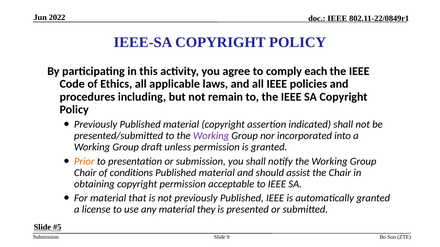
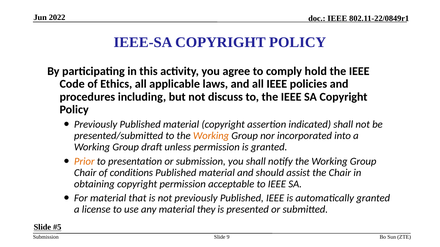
each: each -> hold (316, 71)
remain: remain -> discuss (225, 97)
Working colour: purple -> orange (211, 136)
